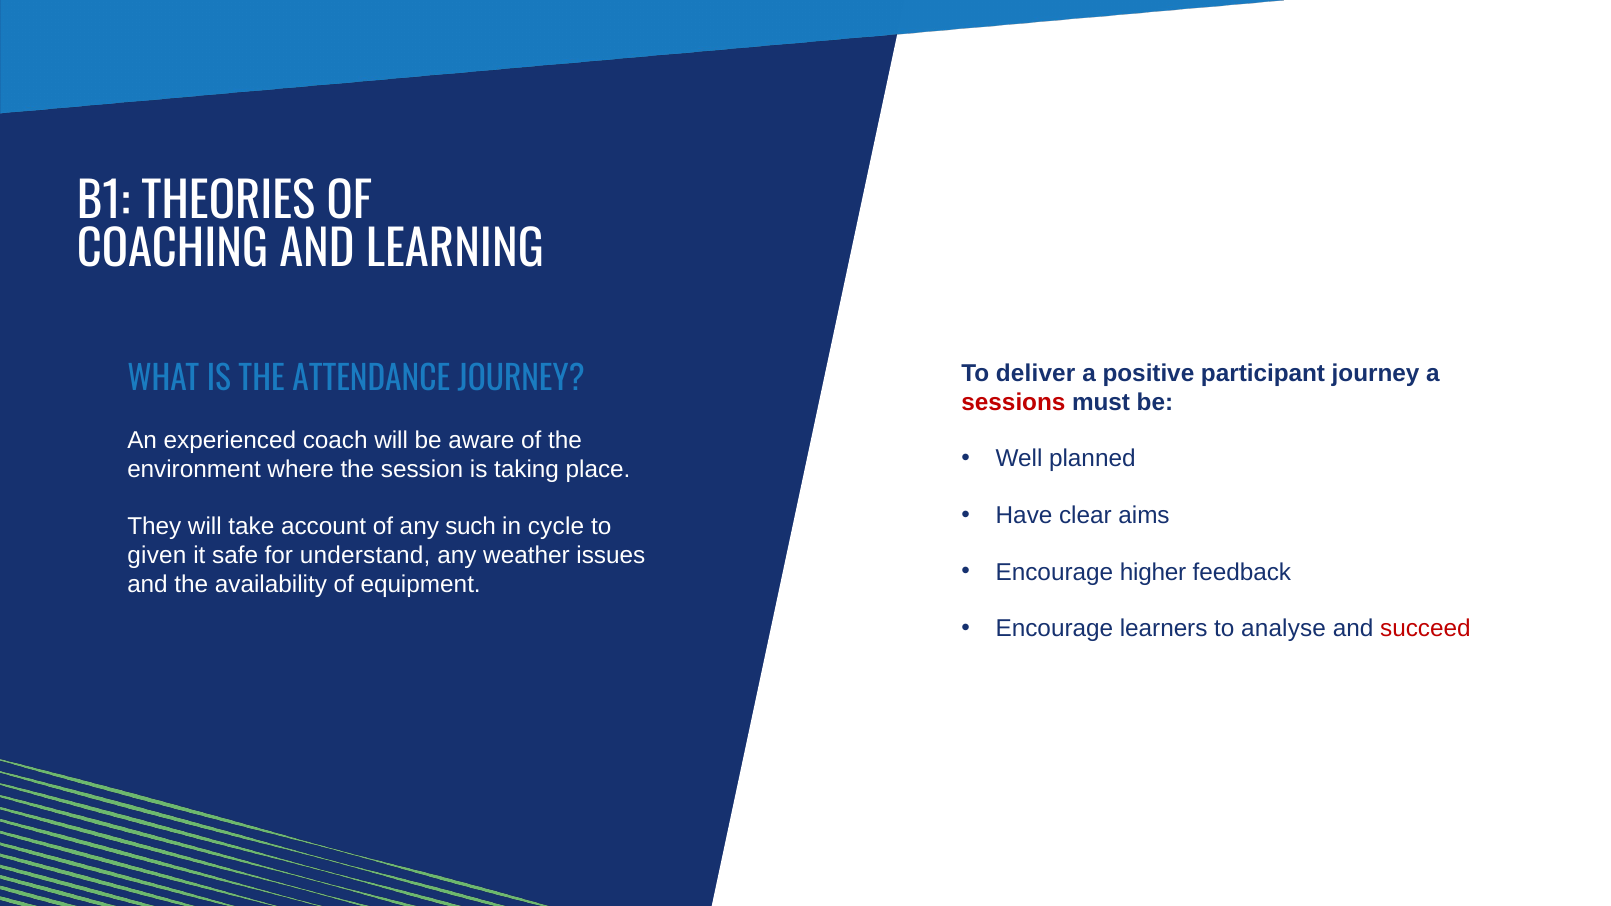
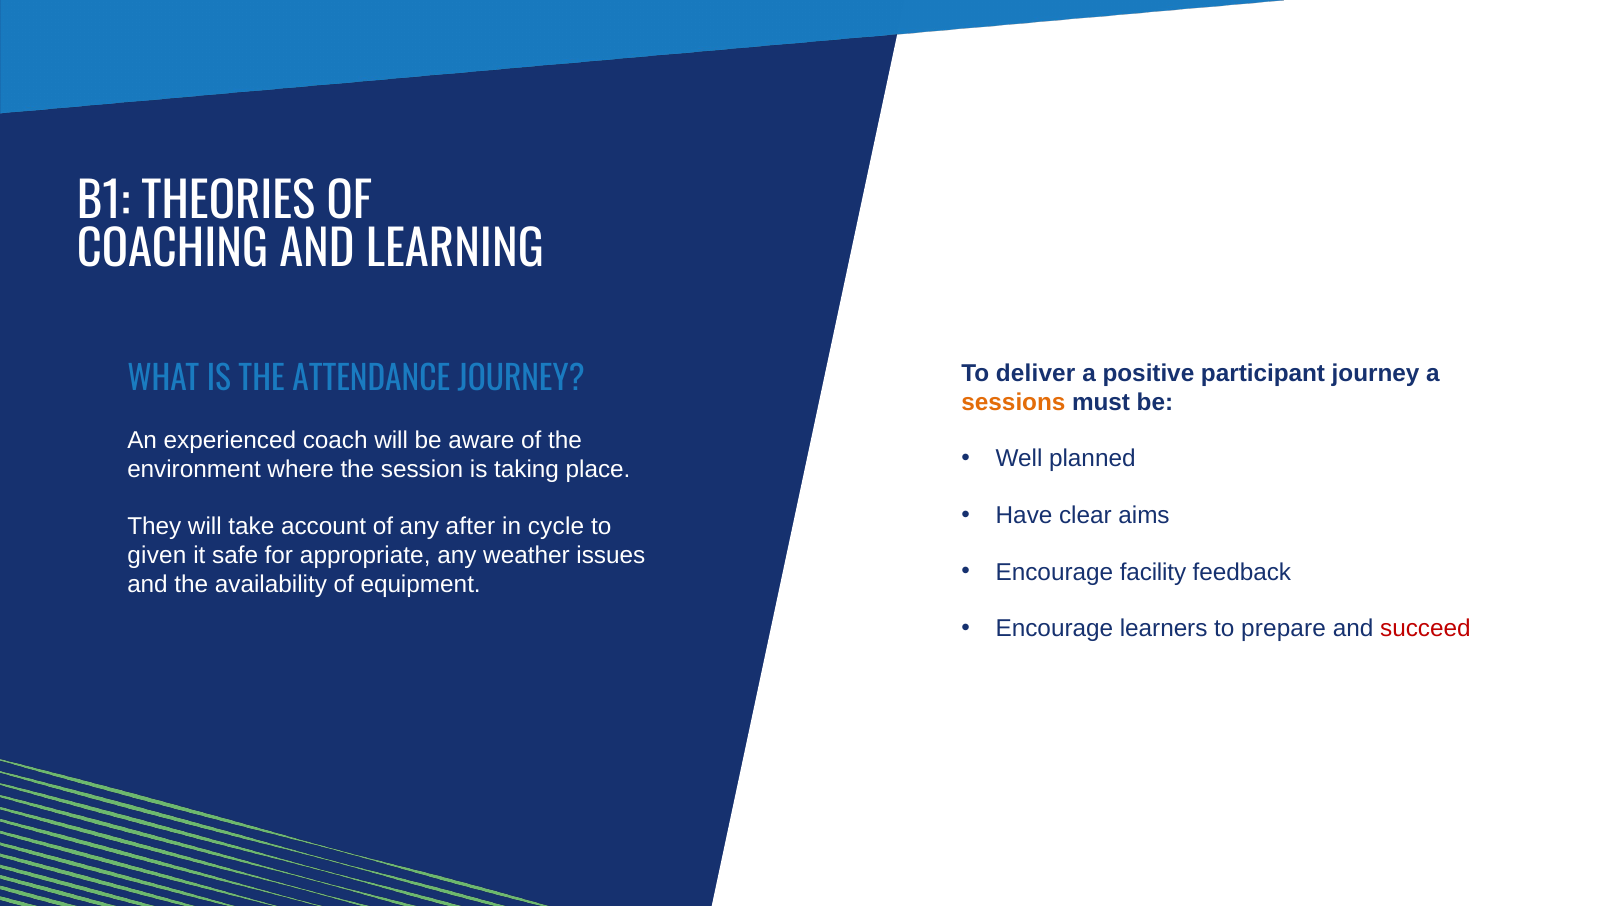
sessions colour: red -> orange (1013, 402)
such: such -> after (470, 527)
understand: understand -> appropriate (365, 556)
higher: higher -> facility (1153, 572)
analyse: analyse -> prepare (1284, 629)
